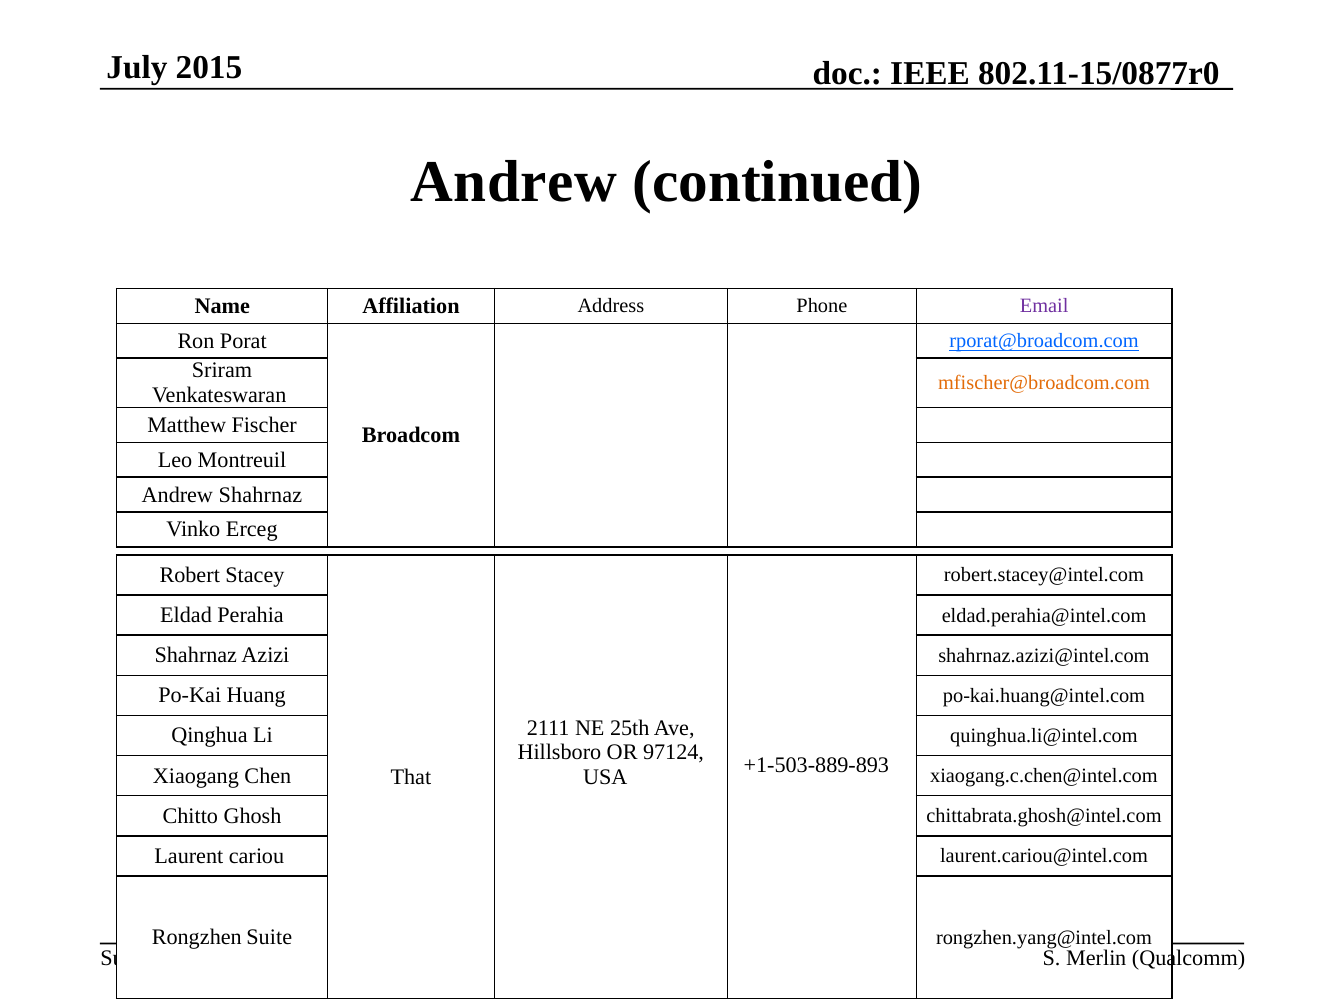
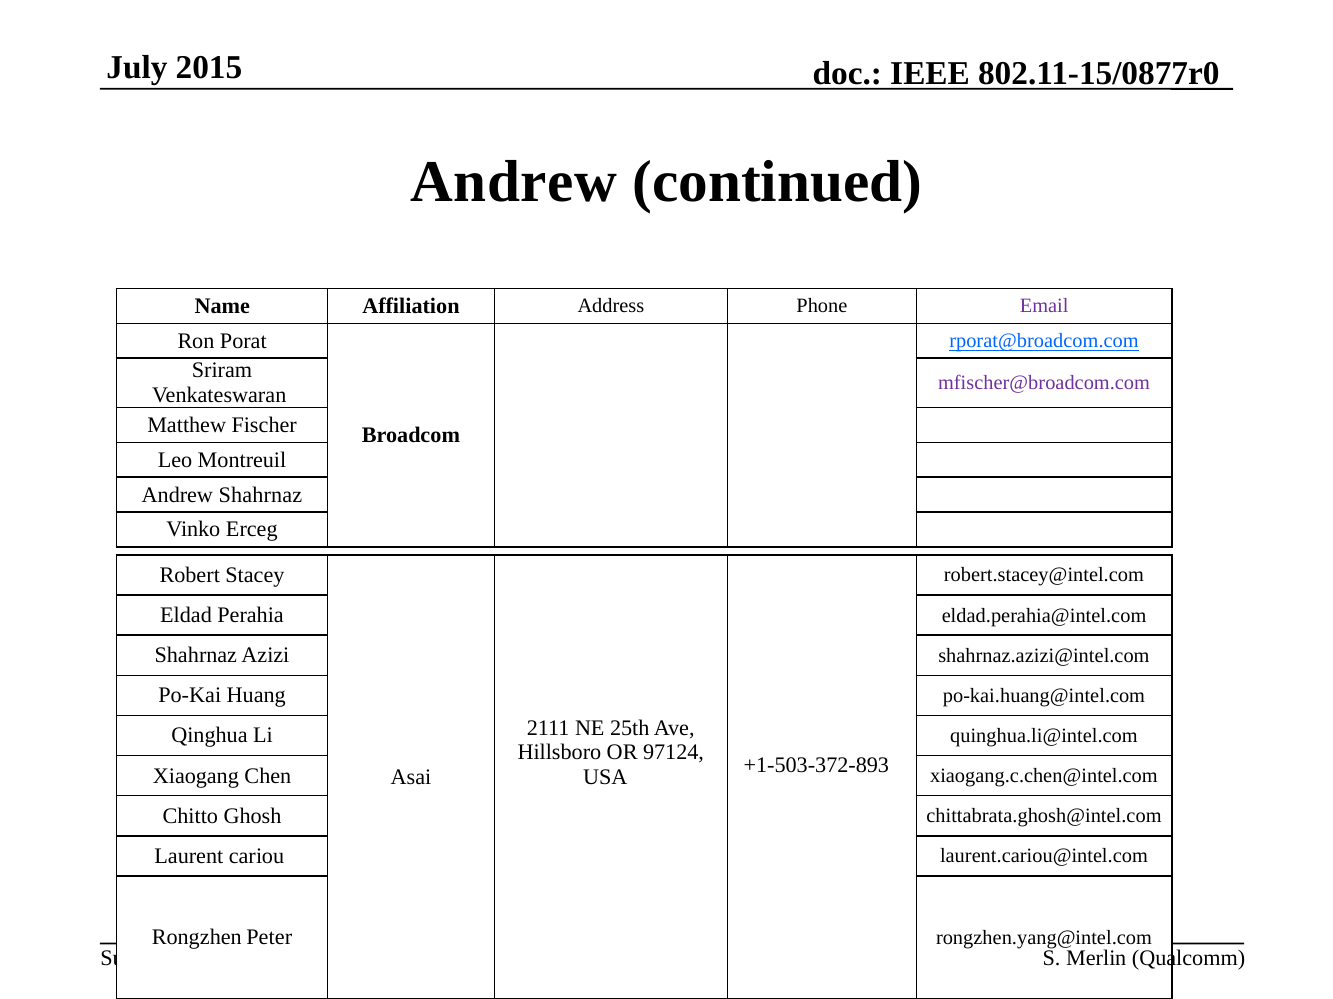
mfischer@broadcom.com colour: orange -> purple (1044, 383)
+1-503-889-893: +1-503-889-893 -> +1-503-372-893 (816, 765)
That: That -> Asai (411, 778)
Suite: Suite -> Peter (269, 938)
